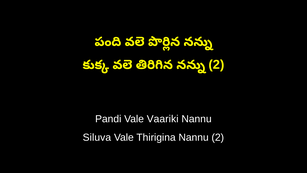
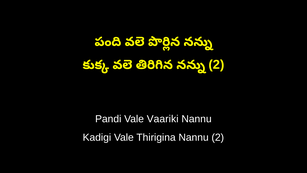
Siluva: Siluva -> Kadigi (97, 137)
